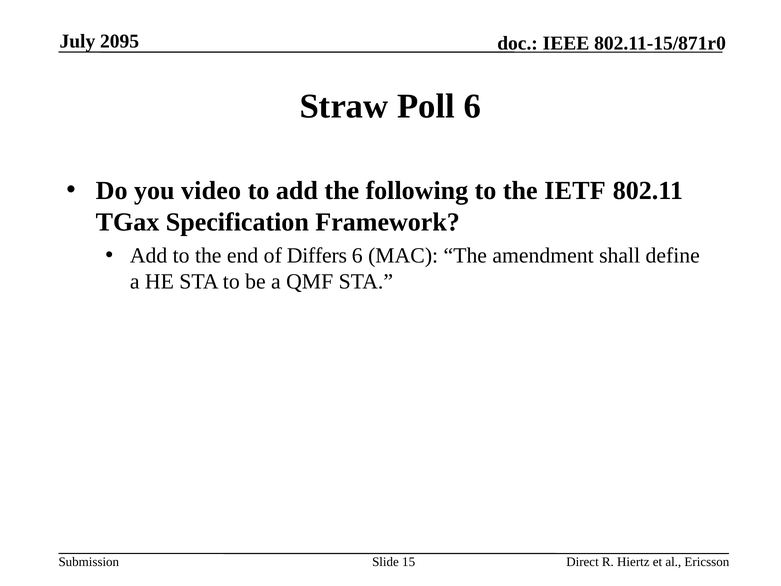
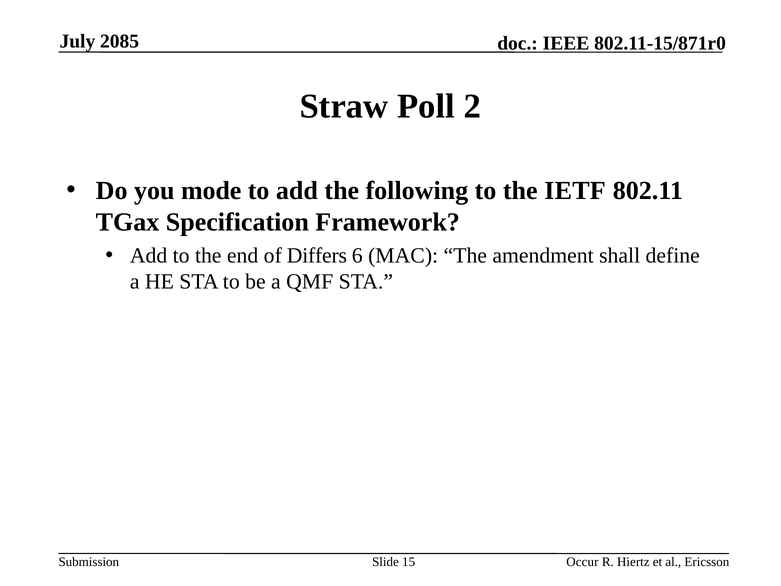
2095: 2095 -> 2085 (120, 41)
Poll 6: 6 -> 2 (472, 106)
video: video -> mode (211, 191)
Direct: Direct -> Occur (582, 562)
